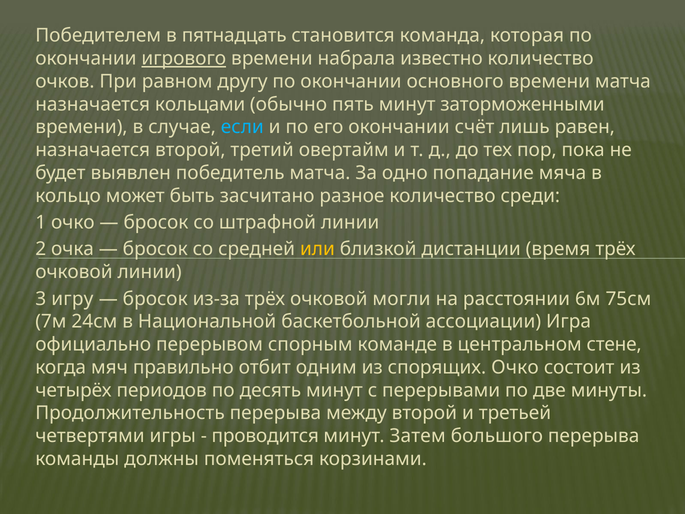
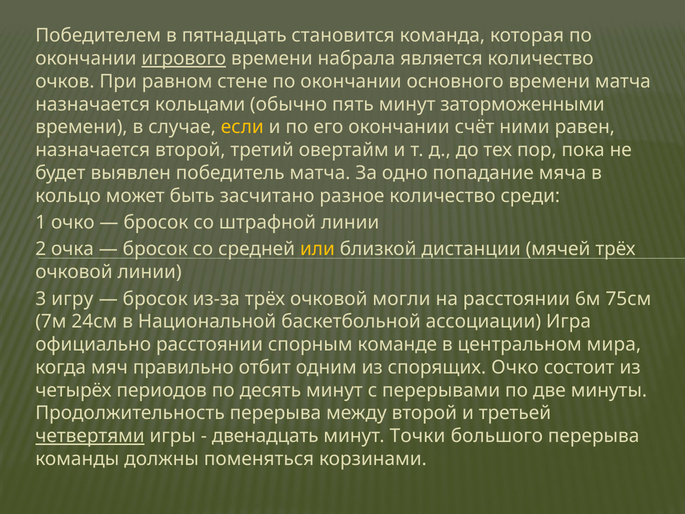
известно: известно -> является (441, 59)
другу: другу -> стене (242, 81)
если colour: light blue -> yellow (242, 127)
лишь: лишь -> ними (524, 127)
время: время -> мячей (558, 249)
официально перерывом: перерывом -> расстоянии (210, 344)
стене: стене -> мира (614, 344)
четвертями underline: none -> present (90, 436)
проводится: проводится -> двенадцать (265, 436)
Затем: Затем -> Точки (418, 436)
